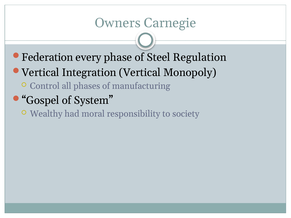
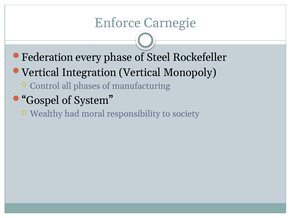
Owners: Owners -> Enforce (118, 23)
Regulation: Regulation -> Rockefeller (200, 57)
